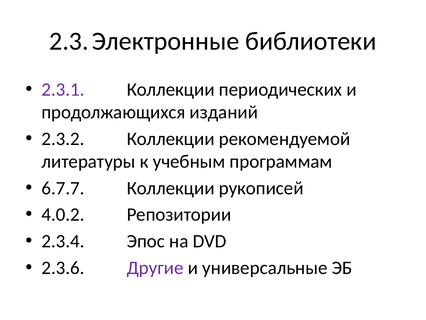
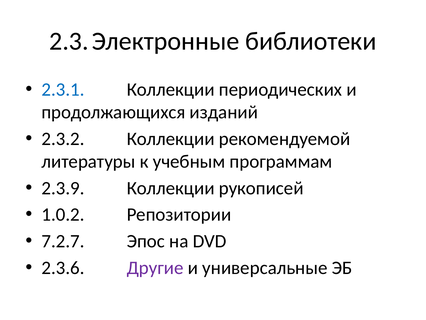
2.3.1 colour: purple -> blue (63, 89)
6.7.7: 6.7.7 -> 2.3.9 (63, 188)
4.0.2: 4.0.2 -> 1.0.2 (63, 214)
2.3.4: 2.3.4 -> 7.2.7 (63, 241)
